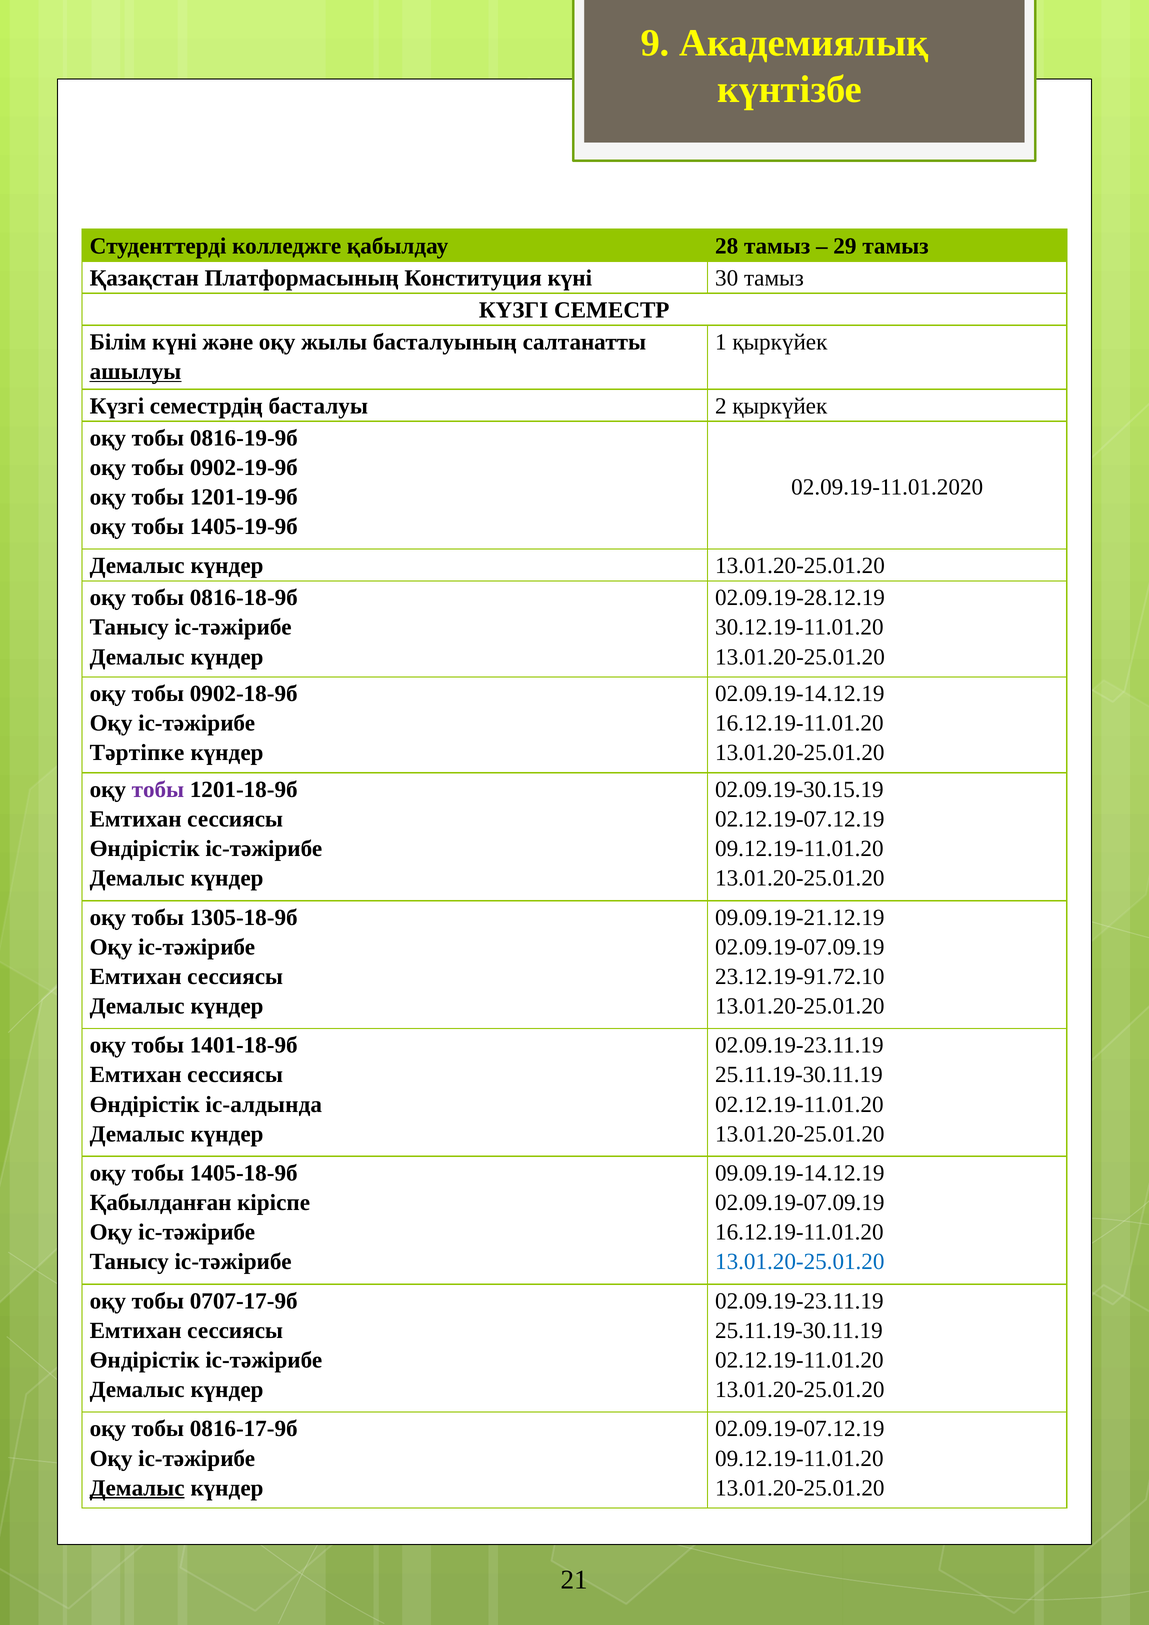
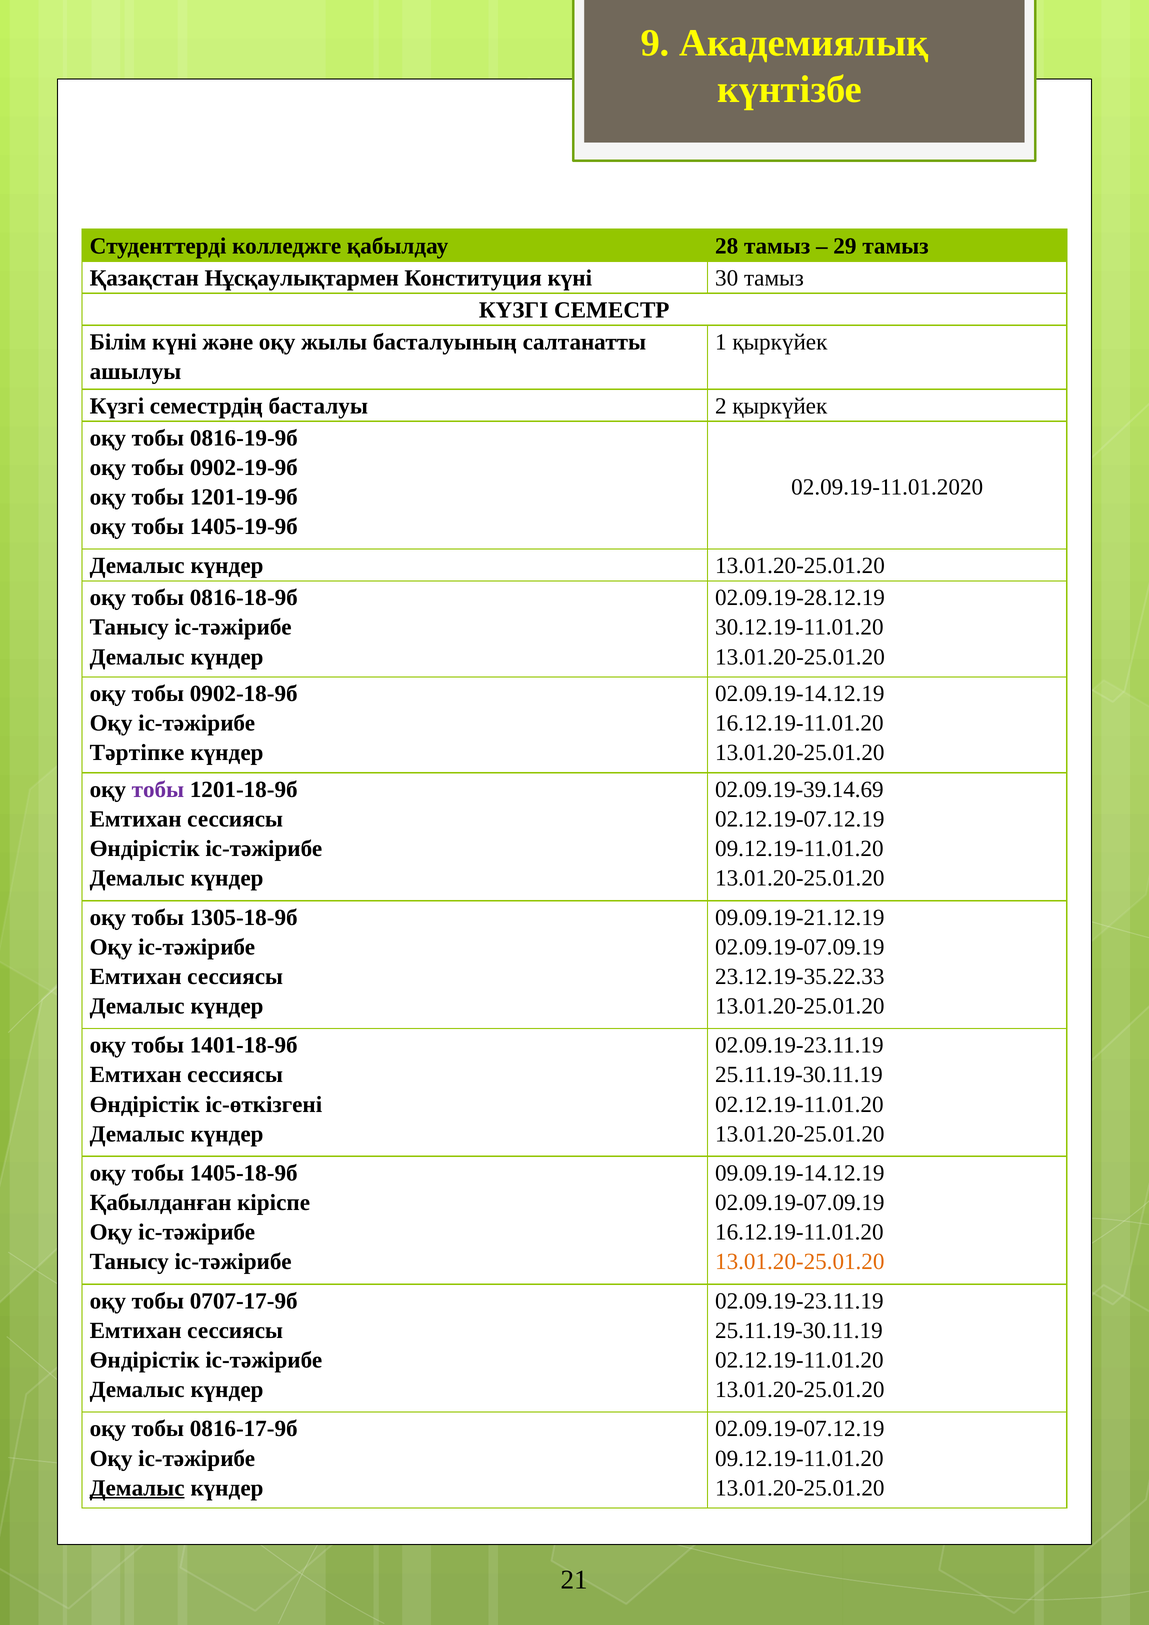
Платформасының: Платформасының -> Нұсқаулықтармен (302, 278)
ашылуы underline: present -> none (135, 372)
02.09.19-30.15.19: 02.09.19-30.15.19 -> 02.09.19-39.14.69 (799, 790)
23.12.19-91.72.10: 23.12.19-91.72.10 -> 23.12.19-35.22.33 (800, 976)
іс-алдында: іс-алдында -> іс-өткізгені (264, 1104)
13.01.20-25.01.20 colour: blue -> orange (800, 1262)
